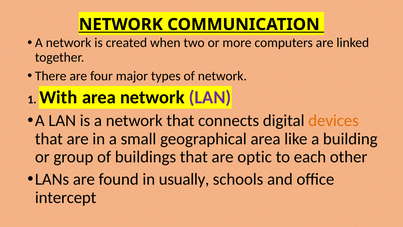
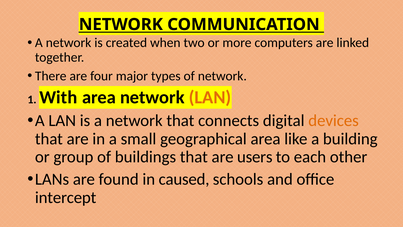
LAN colour: purple -> orange (210, 97)
optic: optic -> users (255, 157)
usually: usually -> caused (184, 179)
